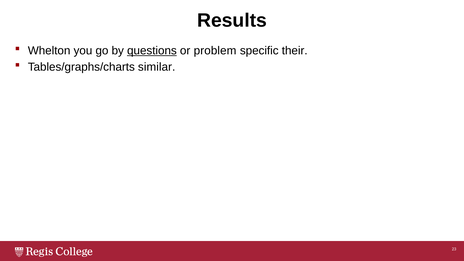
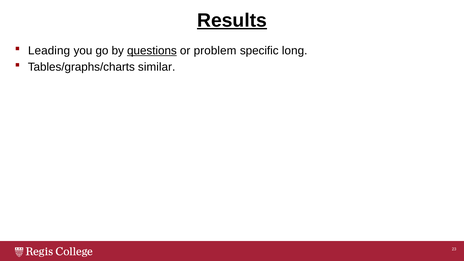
Results underline: none -> present (232, 20)
Whelton: Whelton -> Leading (49, 51)
their: their -> long (295, 51)
